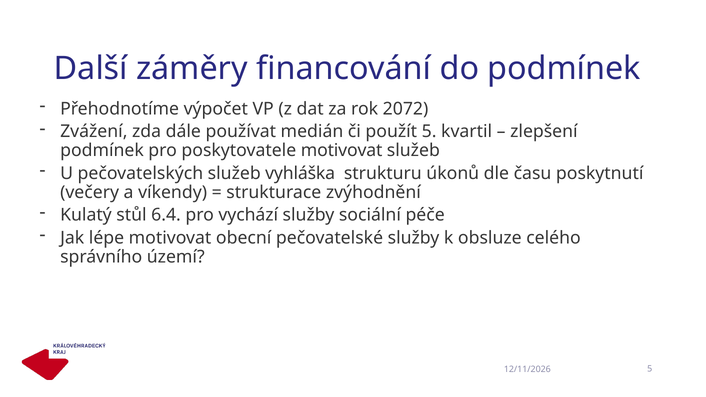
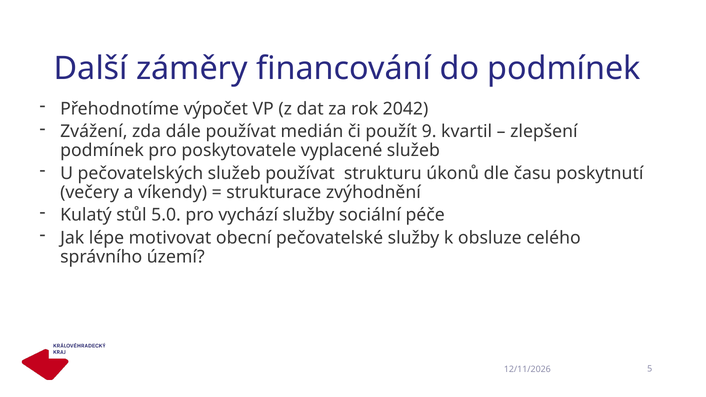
2072: 2072 -> 2042 (406, 109)
použít 5: 5 -> 9 (429, 132)
poskytovatele motivovat: motivovat -> vyplacené (342, 151)
služeb vyhláška: vyhláška -> používat (300, 173)
6.4: 6.4 -> 5.0 (166, 215)
